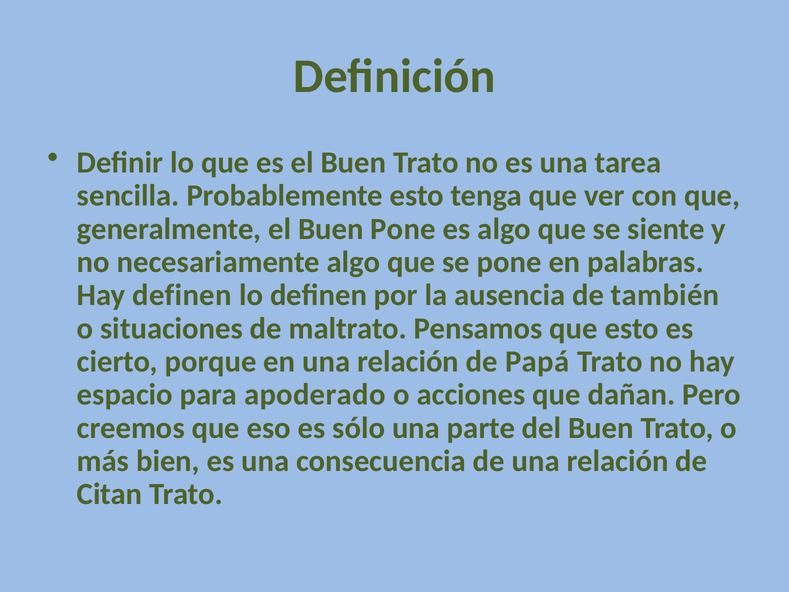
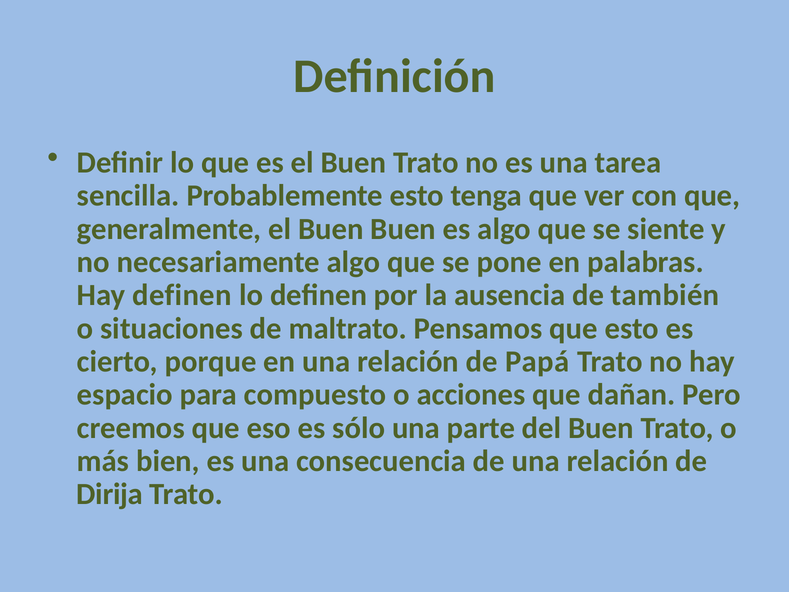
Buen Pone: Pone -> Buen (403, 229)
apoderado: apoderado -> compuesto (315, 395)
Citan: Citan -> Dirija (110, 494)
